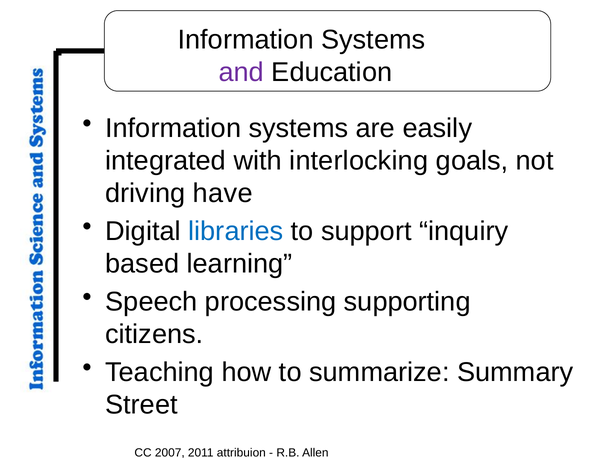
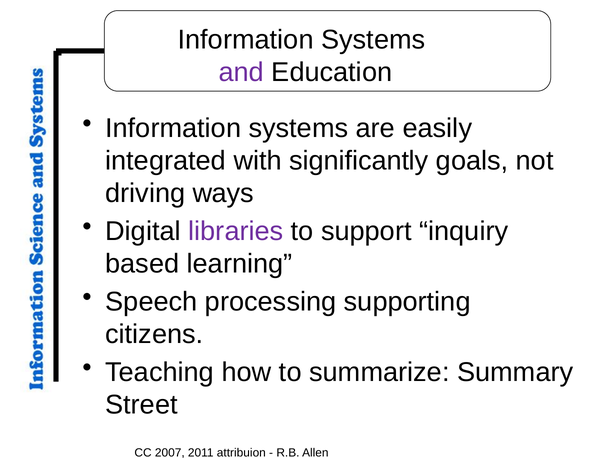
interlocking: interlocking -> significantly (359, 161)
have: have -> ways (223, 193)
libraries colour: blue -> purple (236, 231)
